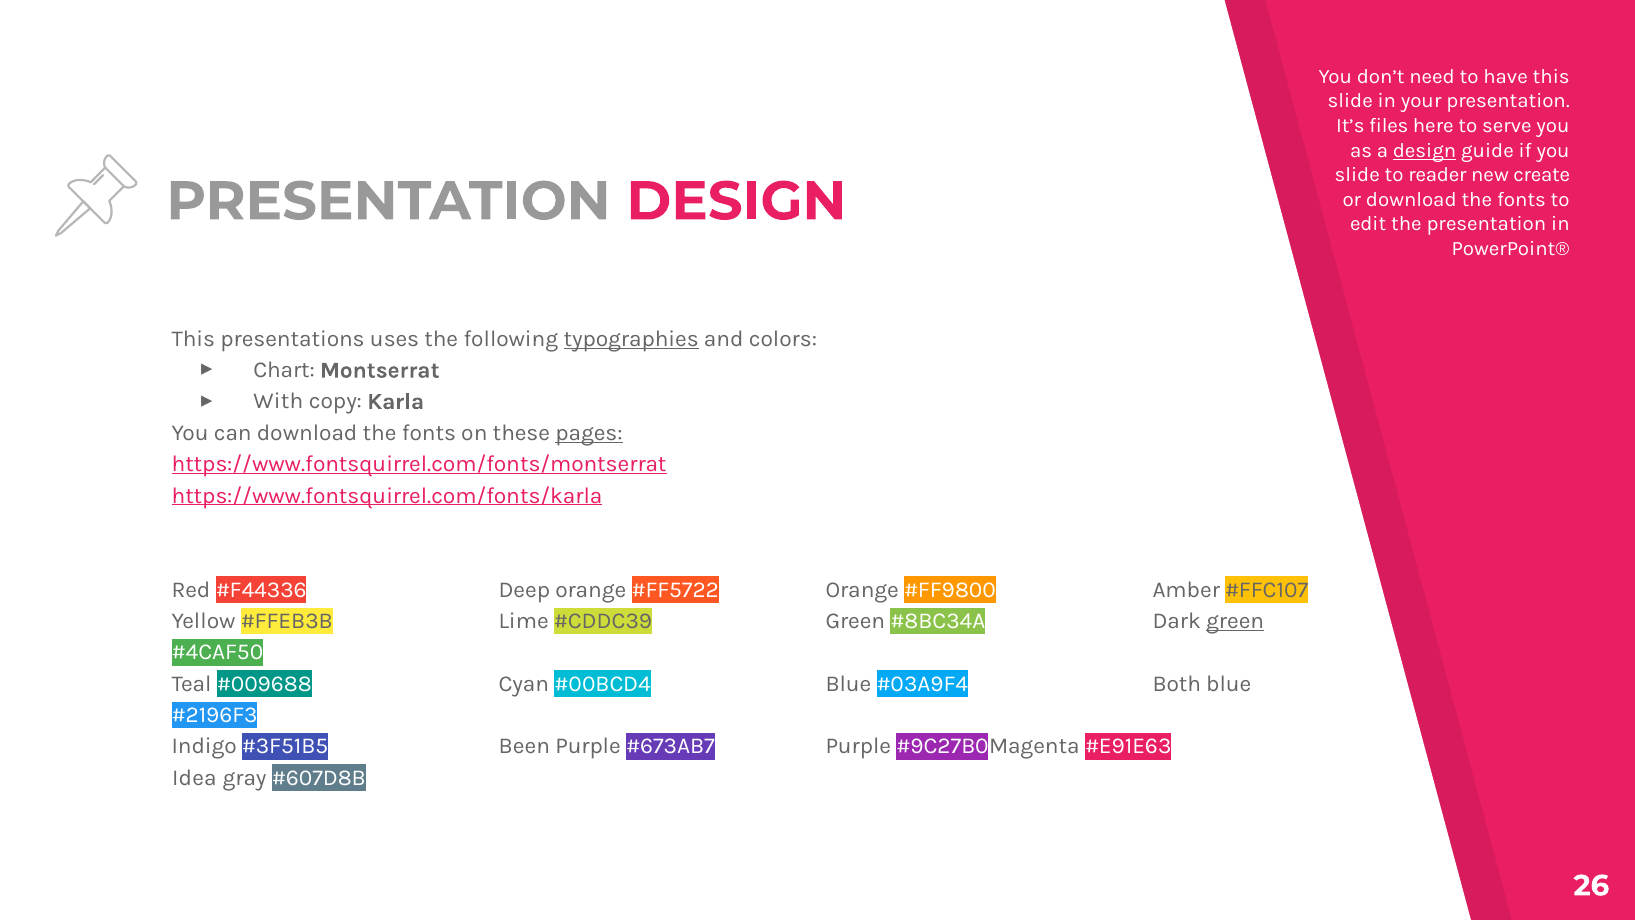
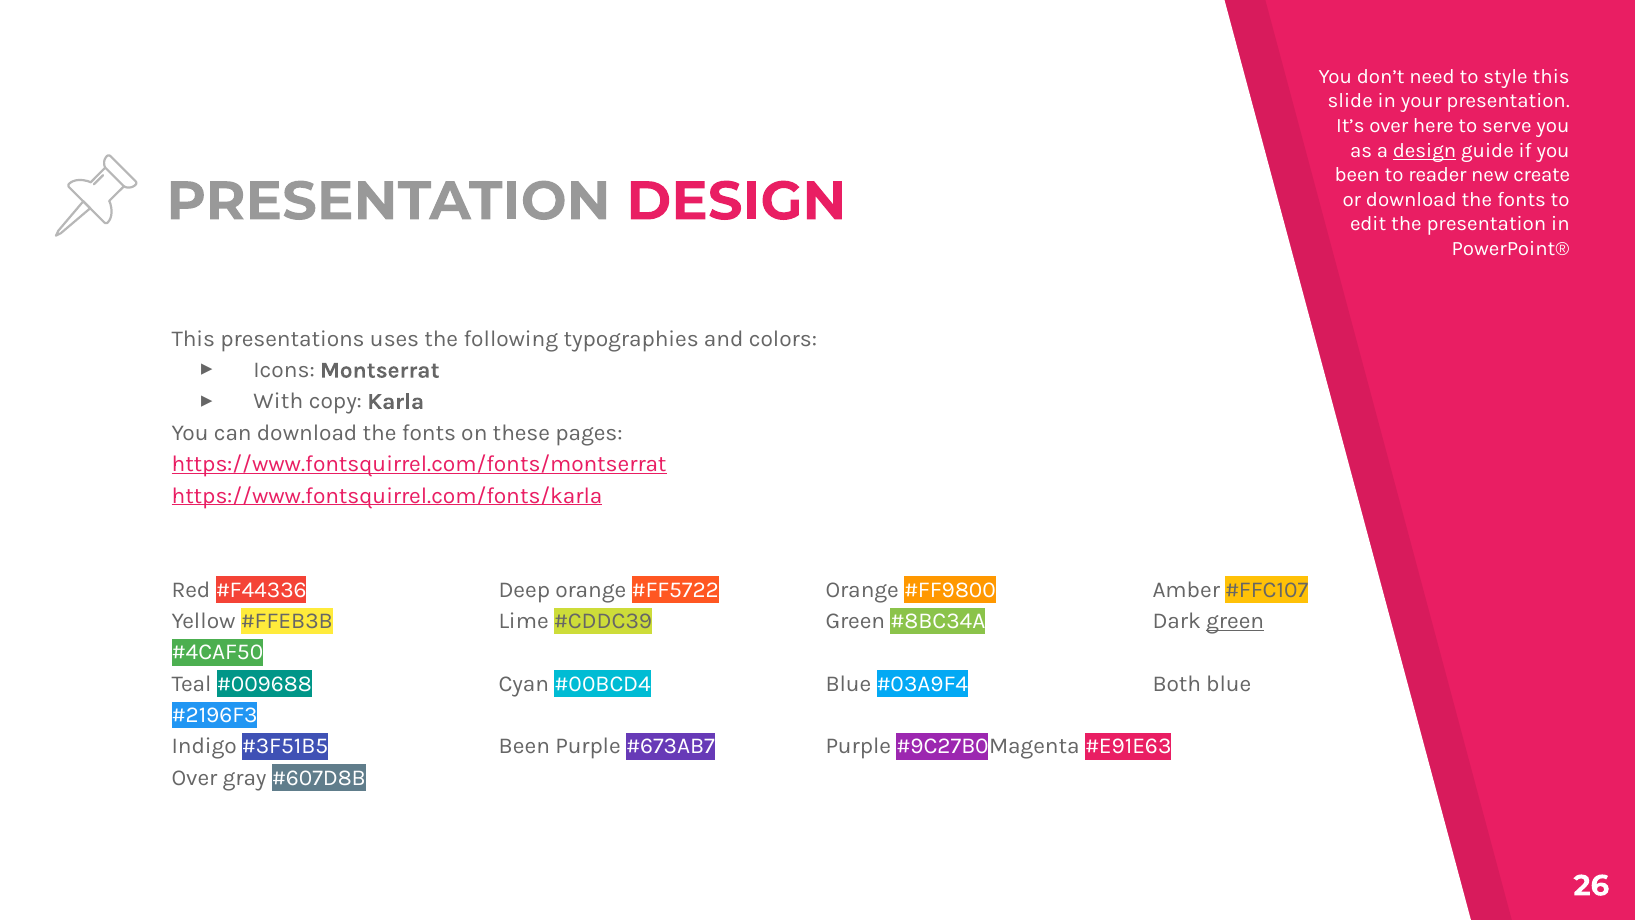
have: have -> style (1506, 77)
It’s files: files -> over (1389, 126)
slide: slide -> been (1357, 175)
typographies underline: present -> none (631, 339)
Chart: Chart -> Icons (284, 370)
pages underline: present -> none (589, 433)
Idea: Idea -> Over (194, 777)
